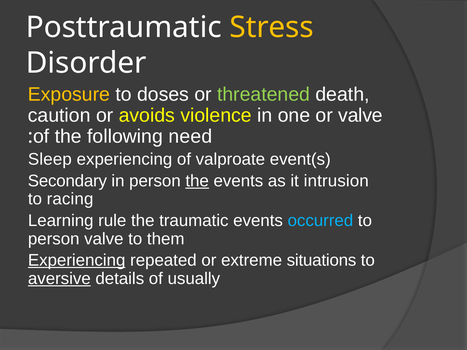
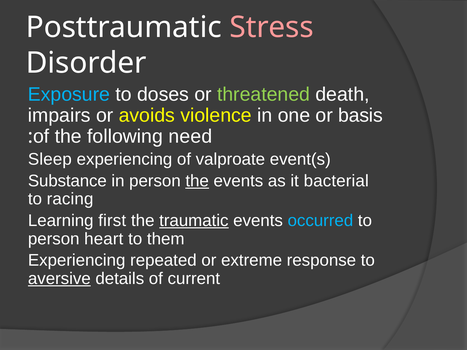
Stress colour: yellow -> pink (272, 27)
Exposure colour: yellow -> light blue (69, 94)
caution: caution -> impairs (59, 115)
or valve: valve -> basis (360, 115)
Secondary: Secondary -> Substance (67, 181)
intrusion: intrusion -> bacterial (336, 181)
rule: rule -> first (112, 221)
traumatic underline: none -> present (194, 221)
person valve: valve -> heart (104, 239)
Experiencing underline: present -> none (77, 261)
situations: situations -> response (321, 261)
usually: usually -> current (194, 279)
